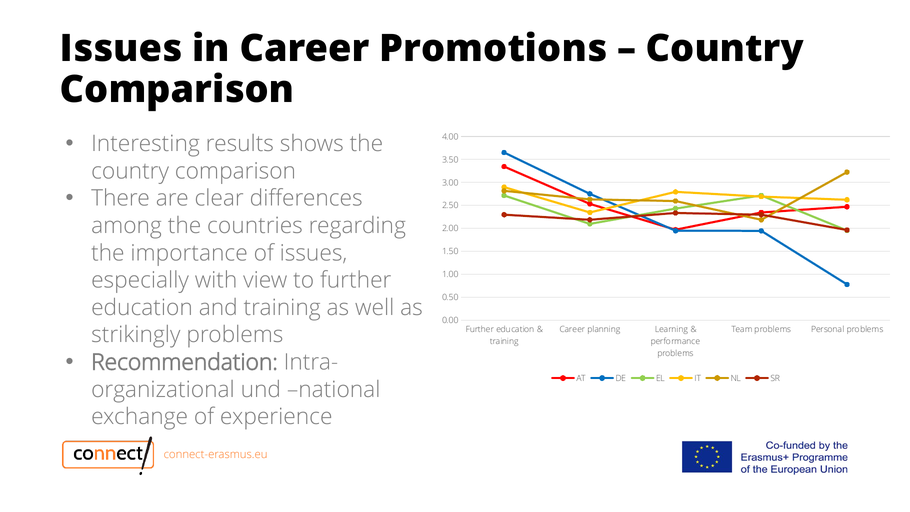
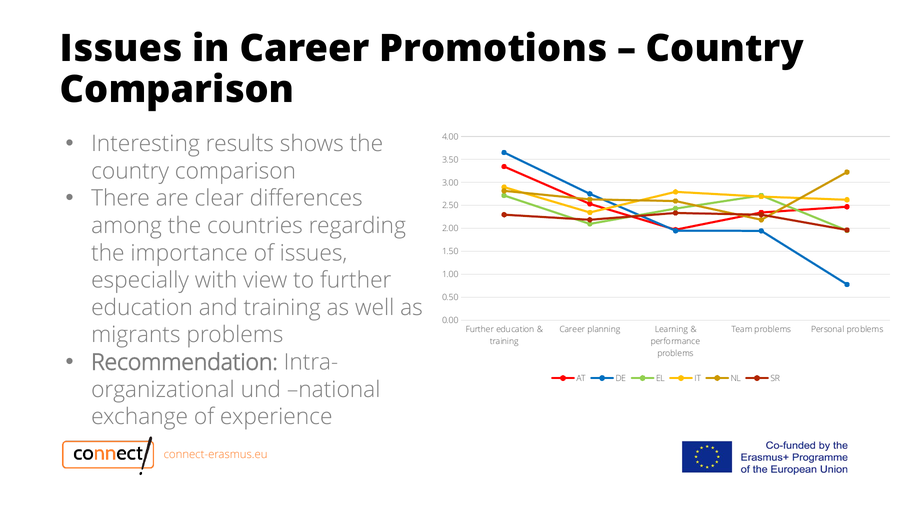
strikingly: strikingly -> migrants (136, 335)
